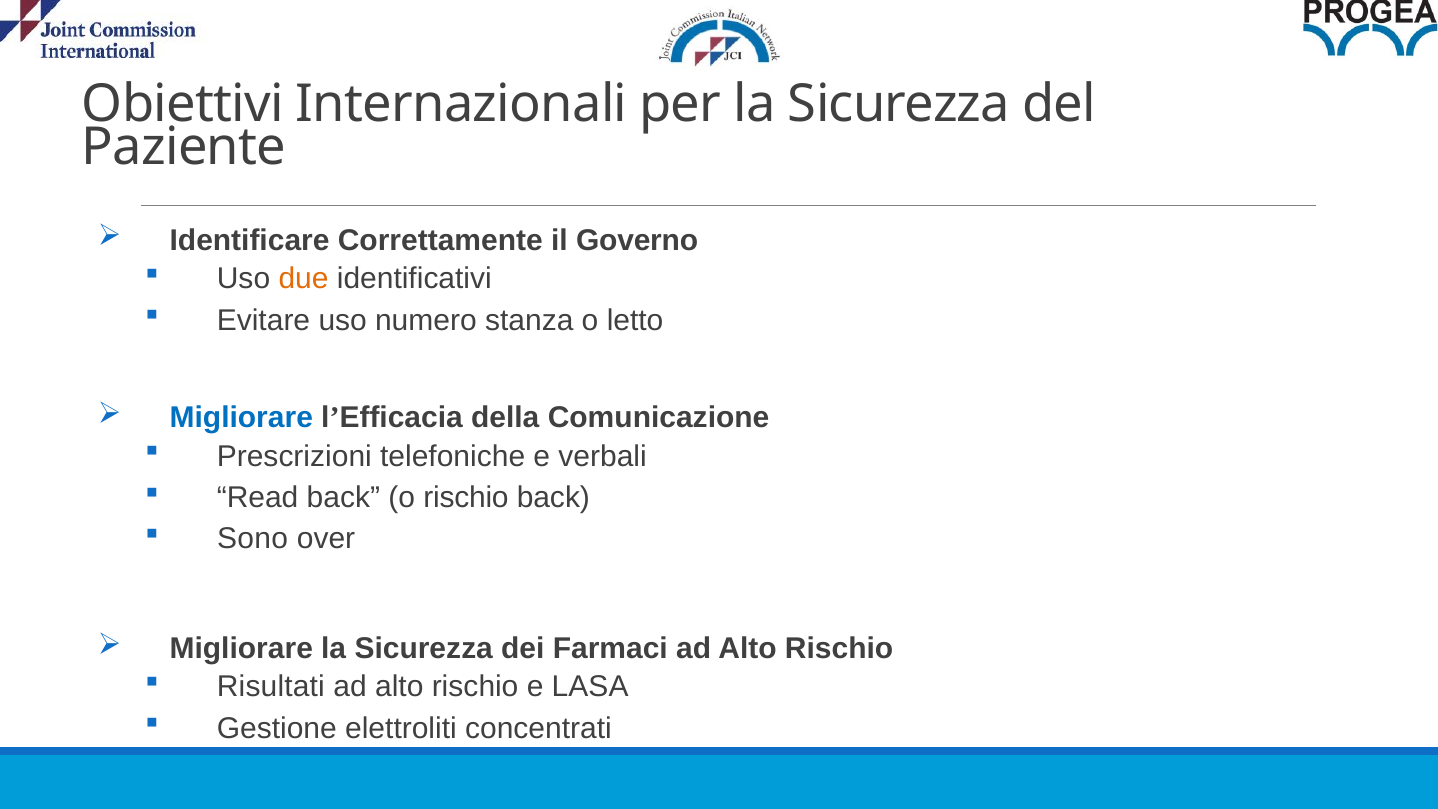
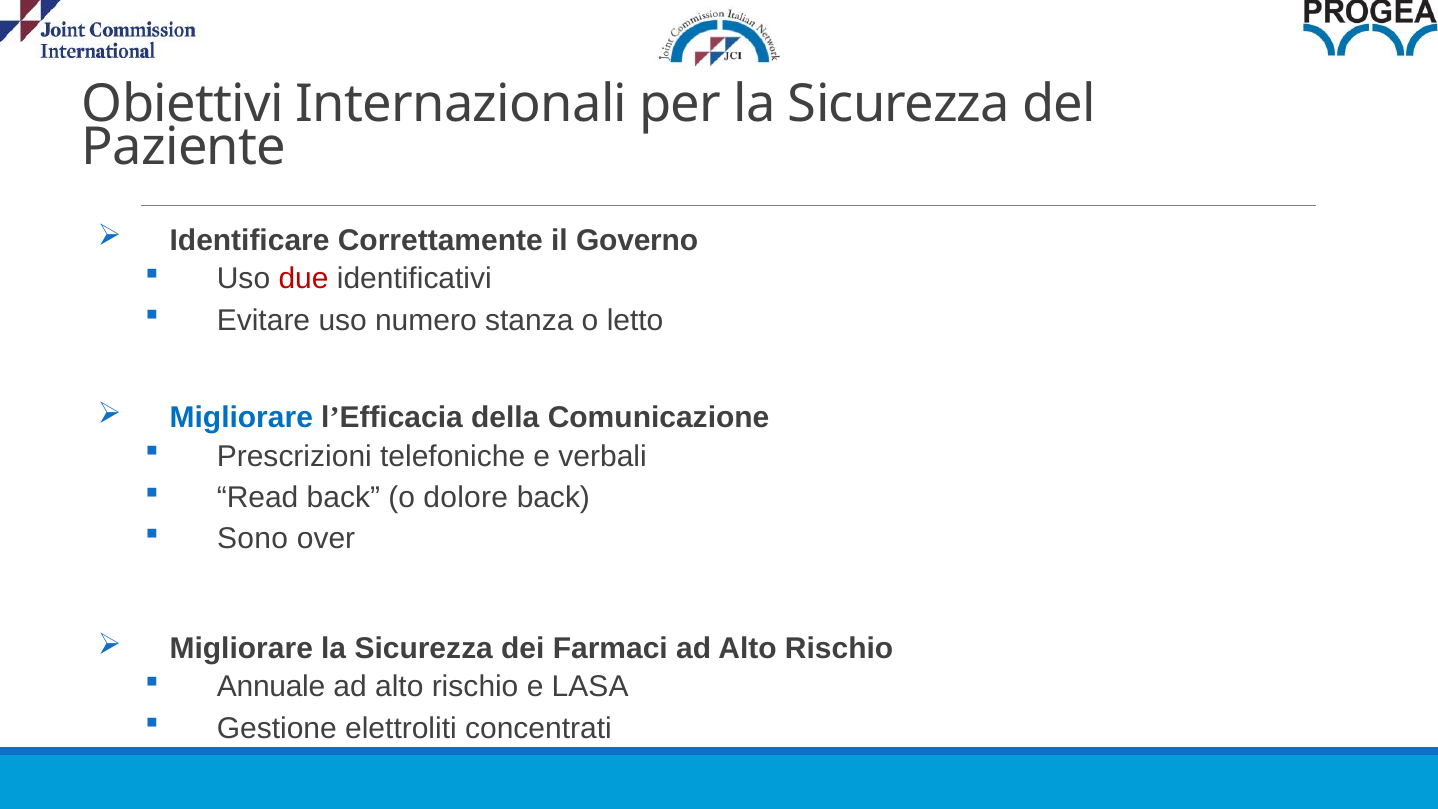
due colour: orange -> red (304, 279)
o rischio: rischio -> dolore (466, 497)
Risultati: Risultati -> Annuale (271, 687)
